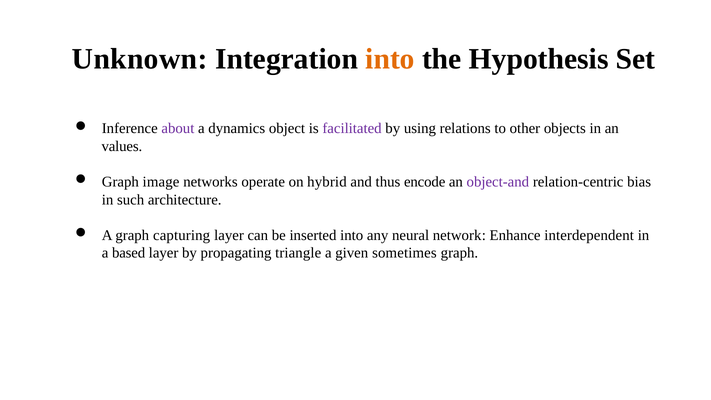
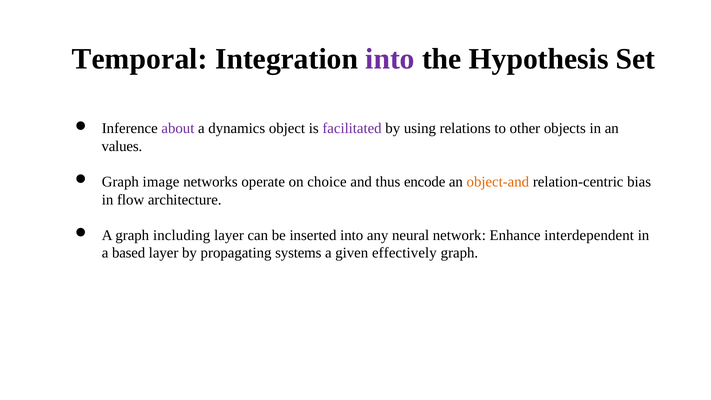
Unknown: Unknown -> Temporal (140, 59)
into colour: orange -> purple (390, 59)
hybrid: hybrid -> choice (327, 182)
object-and colour: purple -> orange (498, 182)
such: such -> flow (131, 200)
capturing: capturing -> including (182, 235)
triangle: triangle -> systems (298, 253)
sometimes: sometimes -> effectively (404, 253)
